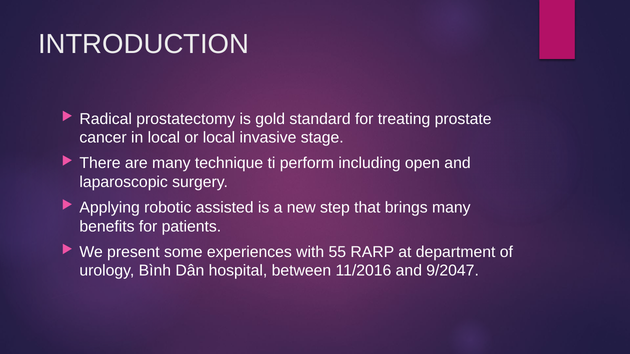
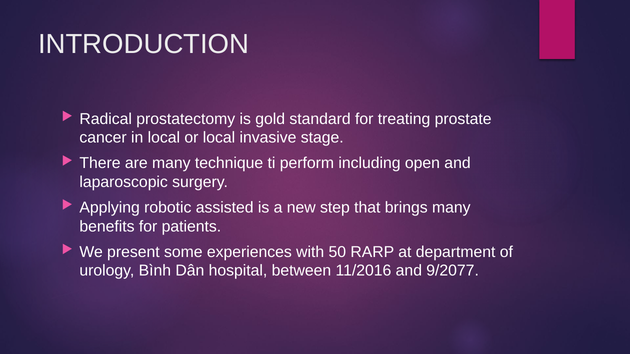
55: 55 -> 50 (337, 252)
9/2047: 9/2047 -> 9/2077 (453, 271)
